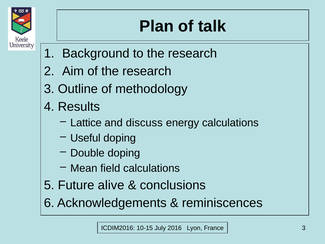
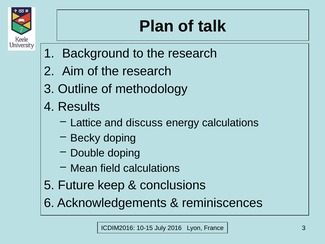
Useful: Useful -> Becky (85, 138)
alive: alive -> keep (111, 185)
